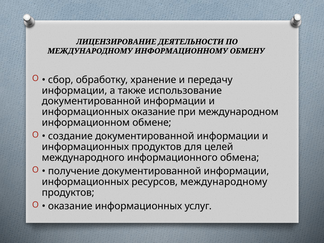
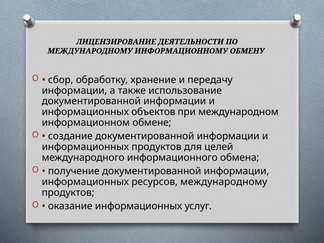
информационных оказание: оказание -> объектов (153, 112)
